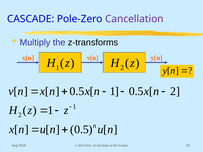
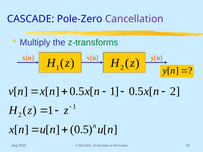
z-transforms colour: black -> green (93, 43)
